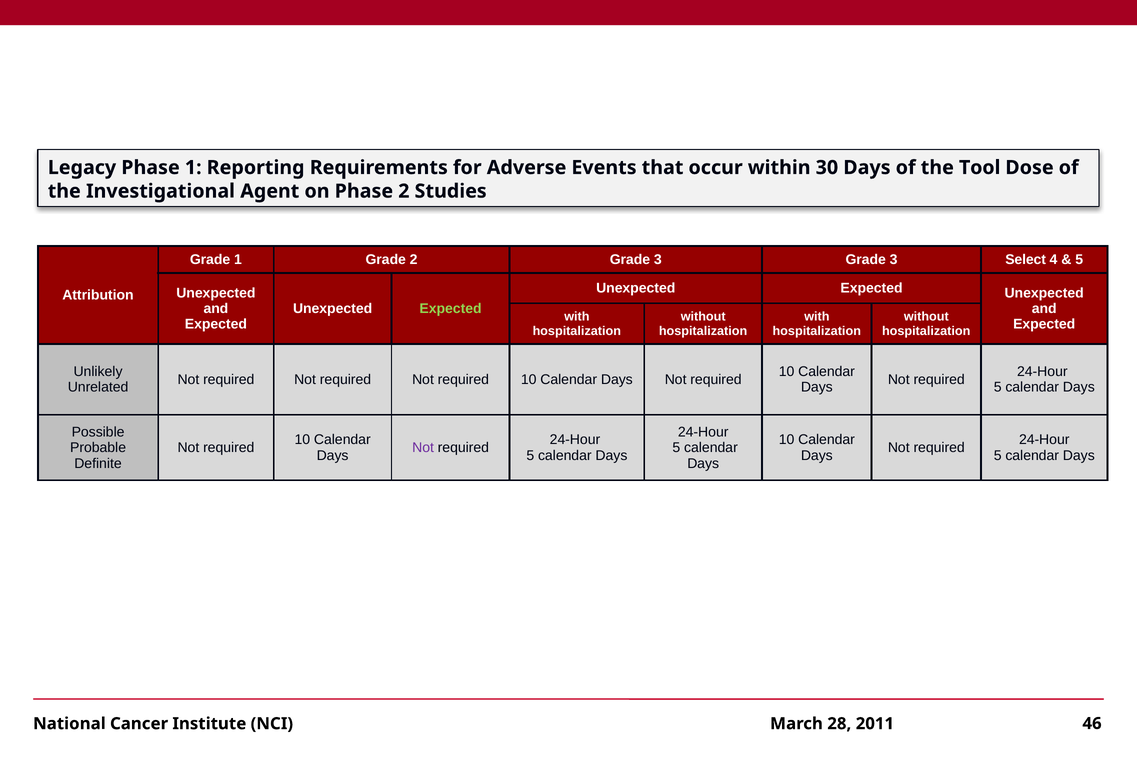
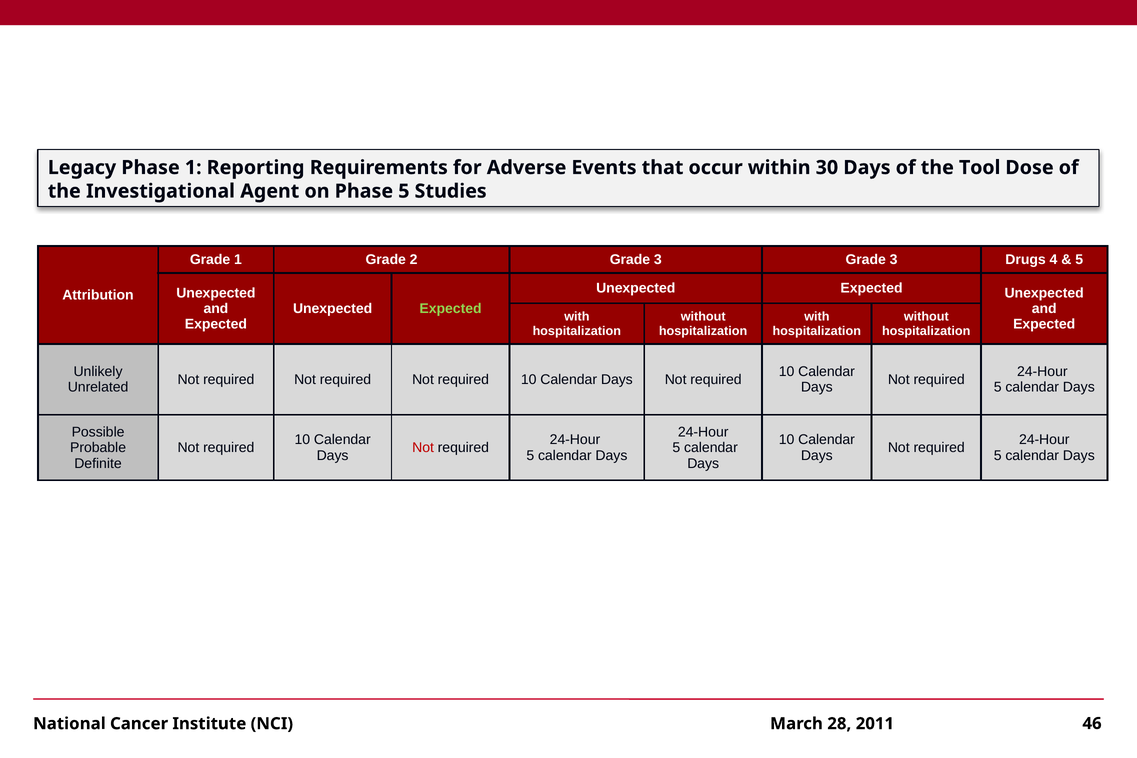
Phase 2: 2 -> 5 (404, 191)
Select: Select -> Drugs (1026, 260)
Not colour: purple -> red (423, 448)
